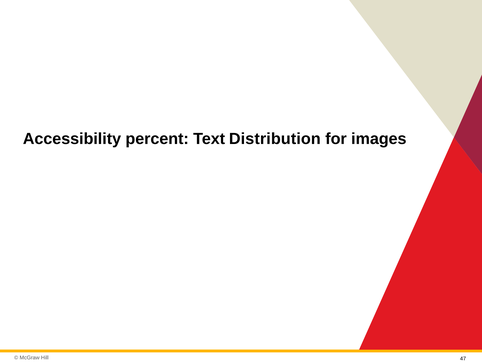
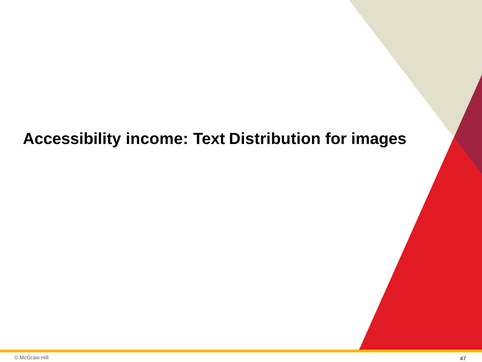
percent: percent -> income (157, 139)
